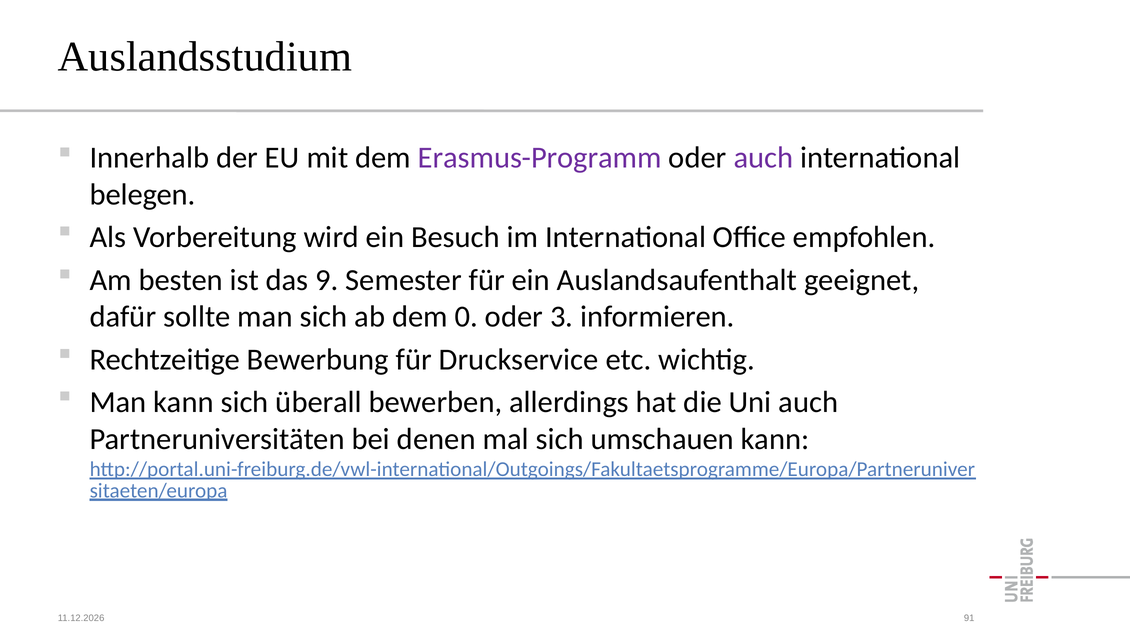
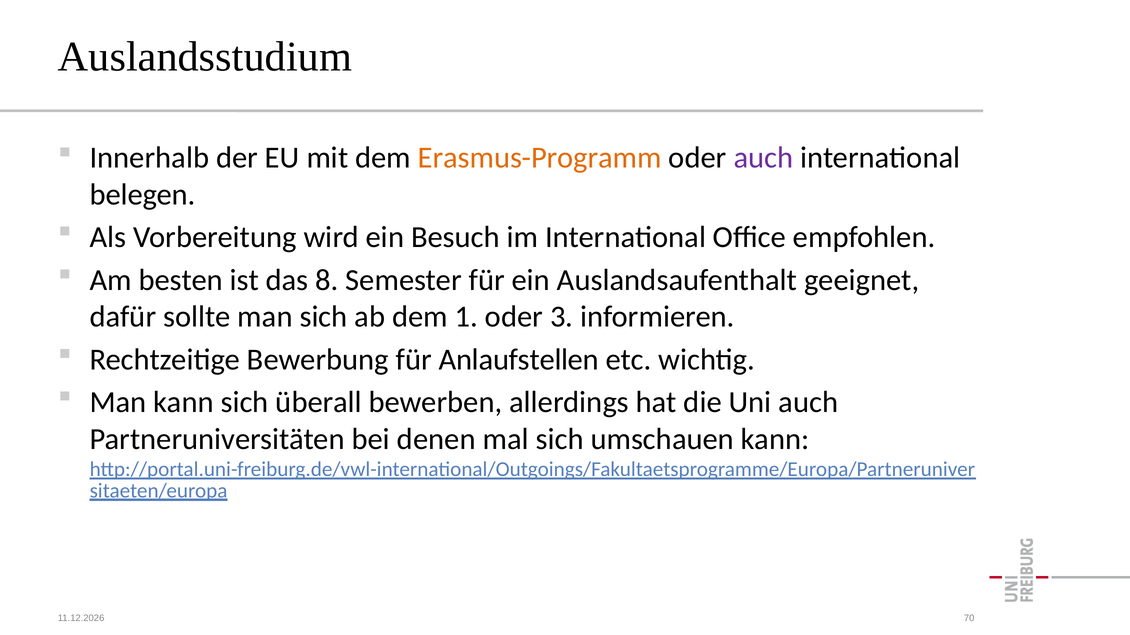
Erasmus-Programm colour: purple -> orange (540, 158)
9: 9 -> 8 (327, 280)
0: 0 -> 1 (466, 317)
Druckservice: Druckservice -> Anlaufstellen (519, 360)
91: 91 -> 70 (969, 619)
